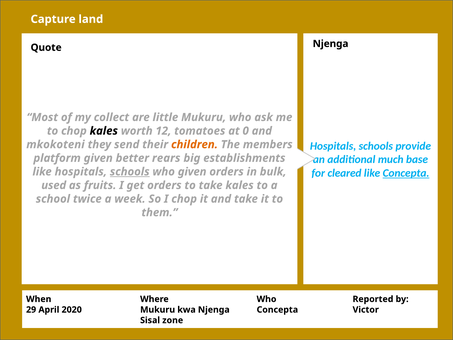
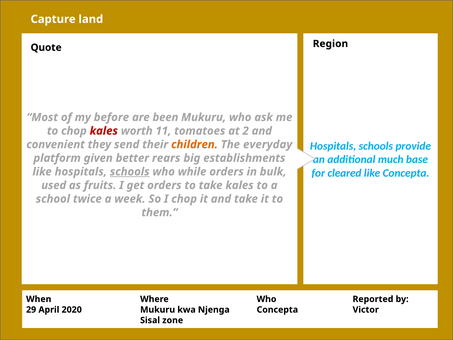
Njenga: Njenga -> Region (330, 44)
collect: collect -> before (111, 117)
little: little -> been (165, 117)
kales colour: black -> red (104, 131)
12: 12 -> 11 (163, 131)
0: 0 -> 2 (246, 131)
mkokoteni: mkokoteni -> convenient (56, 144)
members: members -> everyday (268, 144)
Concepta underline: present -> none (406, 173)
who given: given -> while (192, 172)
